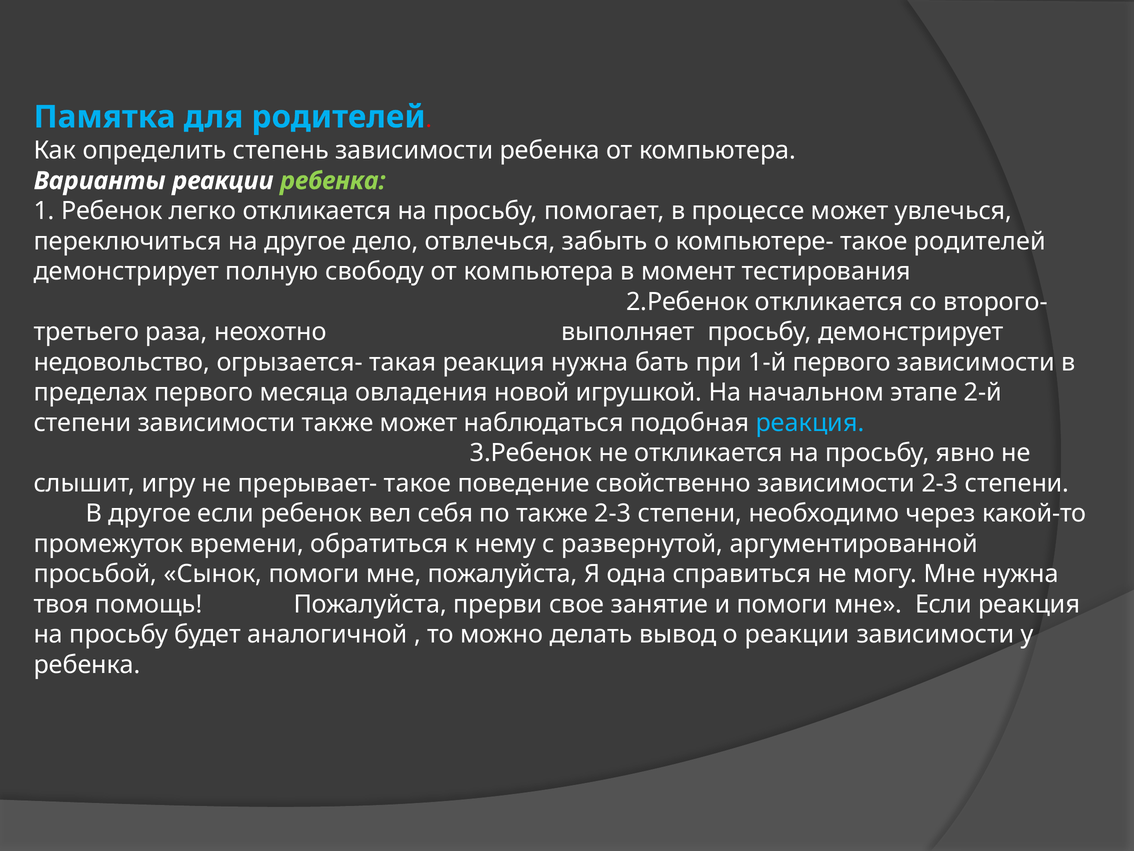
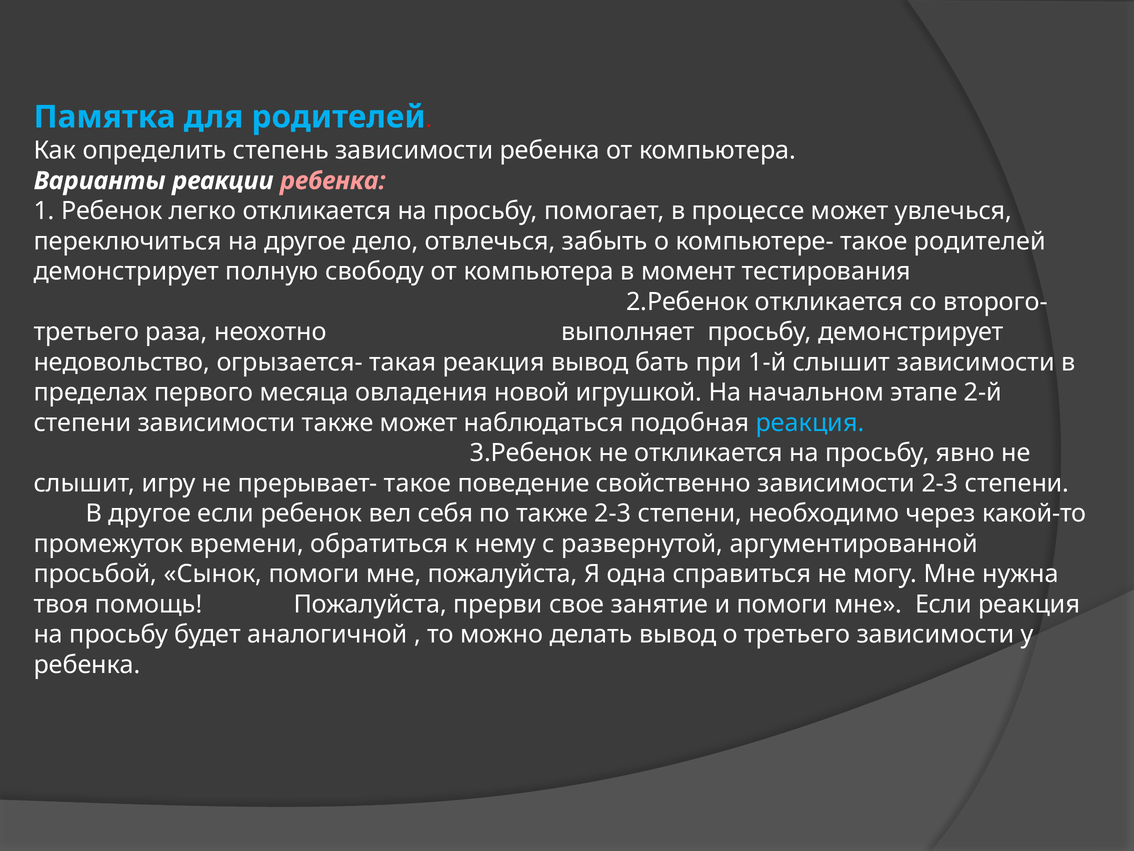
ребенка colour: light green -> pink (333, 181)
реакция нужна: нужна -> вывод (590, 362)
1-й первого: первого -> слышит (841, 362)
о реакции: реакции -> третьего (797, 634)
